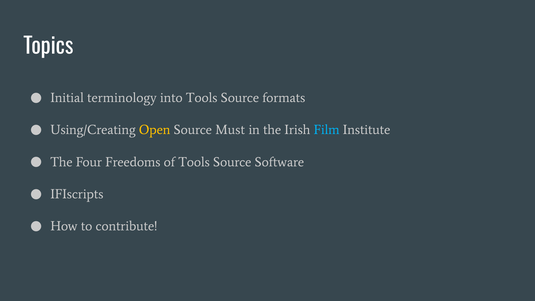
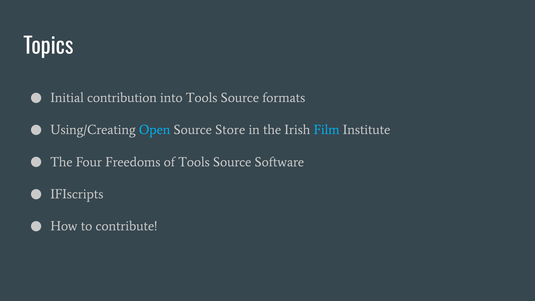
terminology: terminology -> contribution (122, 98)
Open colour: yellow -> light blue (155, 130)
Must: Must -> Store (230, 130)
